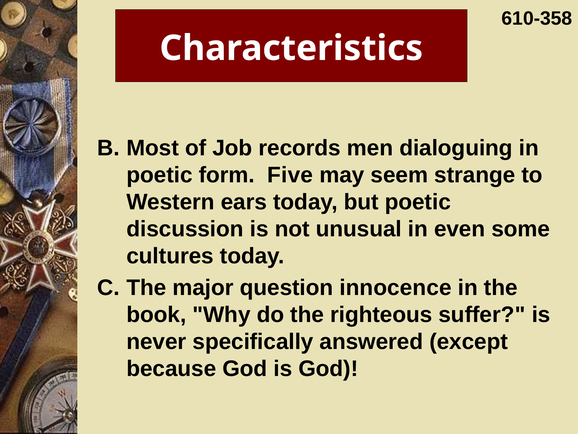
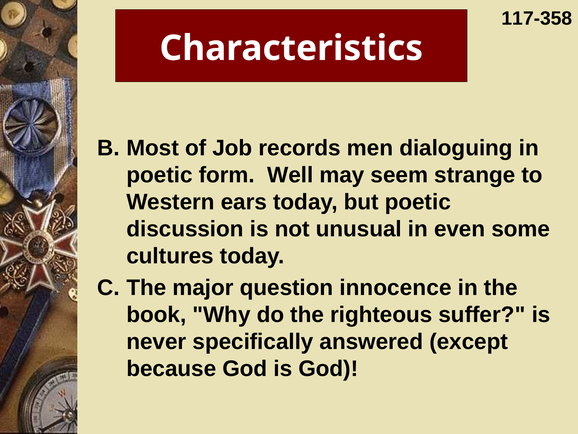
610-358: 610-358 -> 117-358 (537, 19)
Five: Five -> Well (290, 175)
